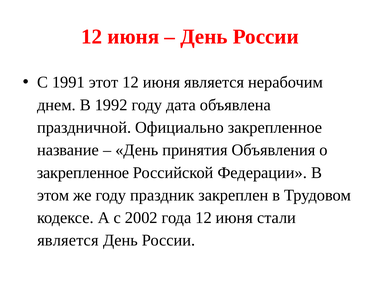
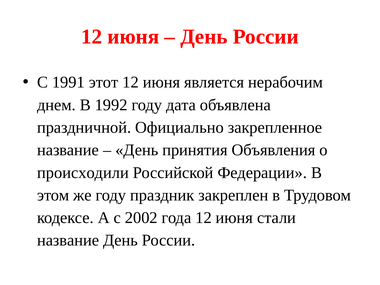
закрепленное: закрепленное -> происходили (83, 173)
является: является -> название (68, 240)
